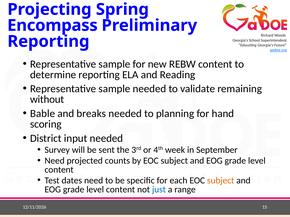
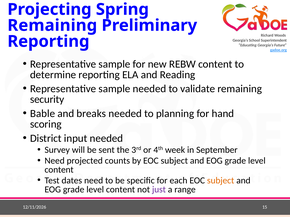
Encompass: Encompass -> Remaining (52, 25)
without: without -> security (47, 100)
just colour: blue -> purple (159, 190)
